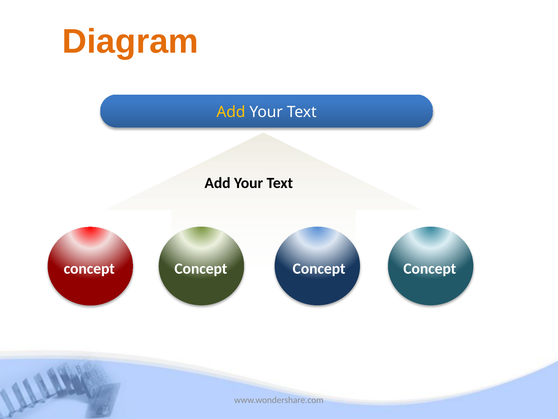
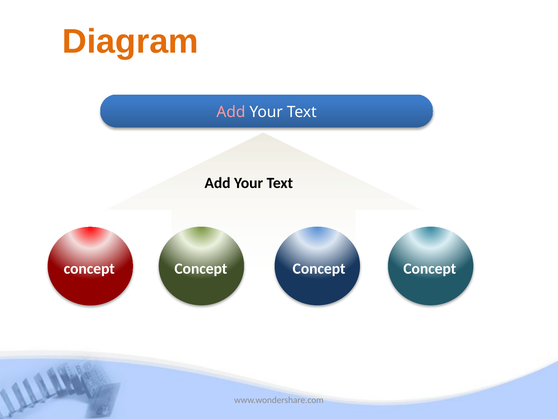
Add colour: yellow -> pink (231, 112)
